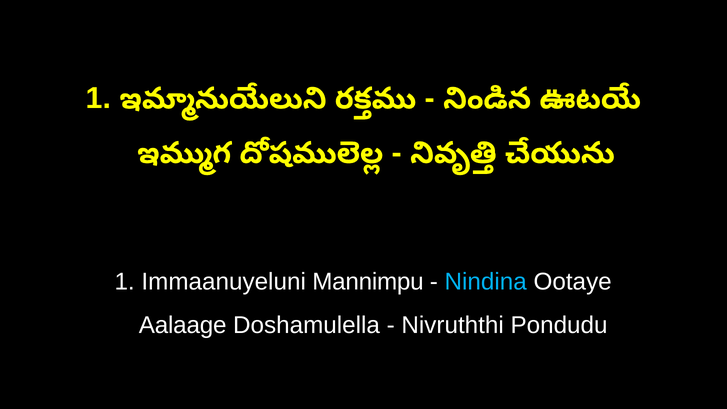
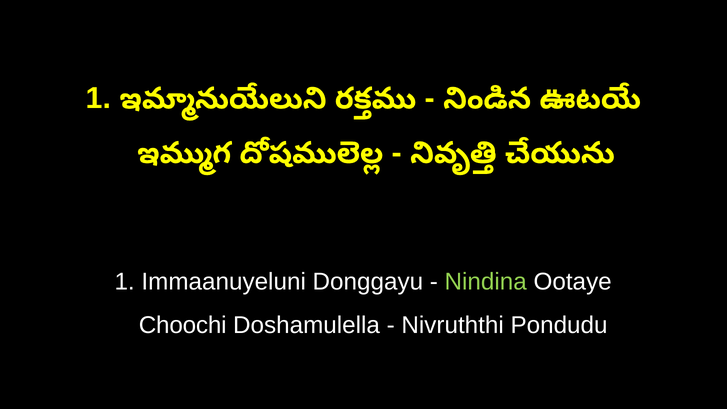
Mannimpu: Mannimpu -> Donggayu (368, 282)
Nindina colour: light blue -> light green (486, 282)
Aalaage: Aalaage -> Choochi (183, 325)
